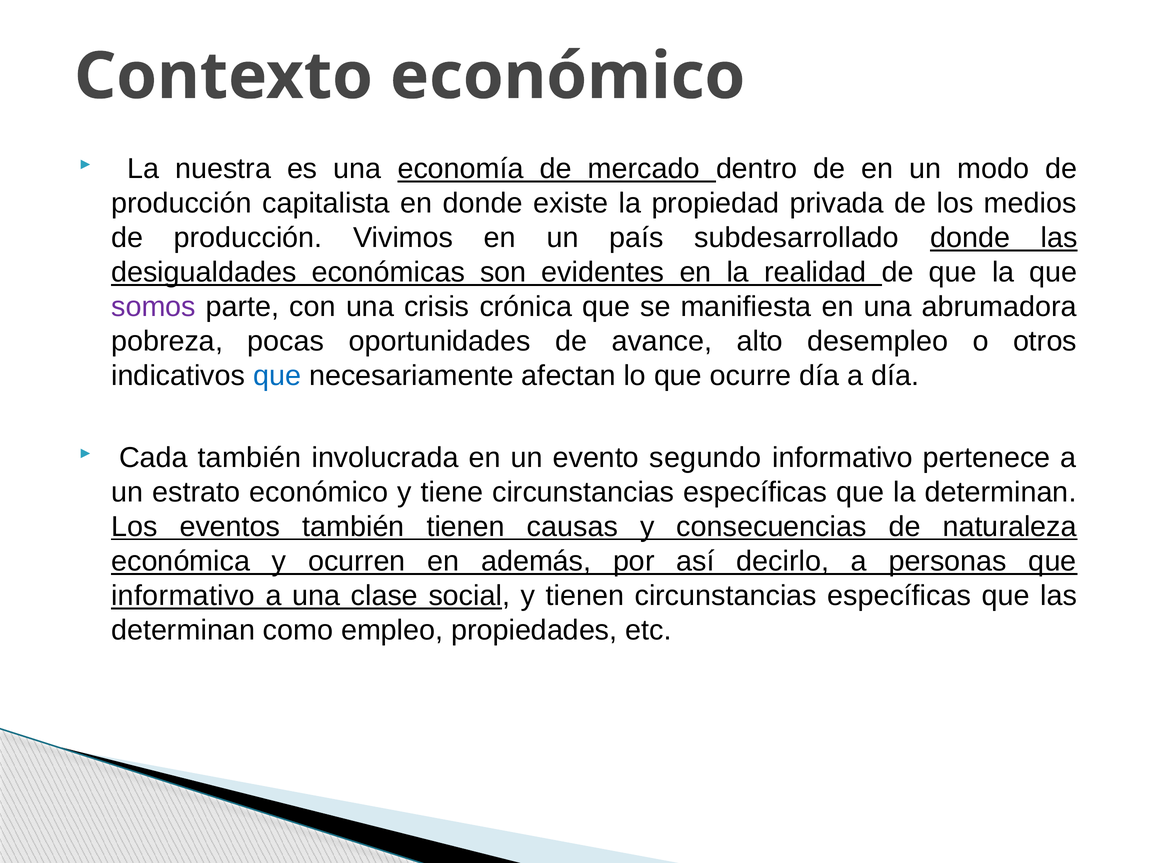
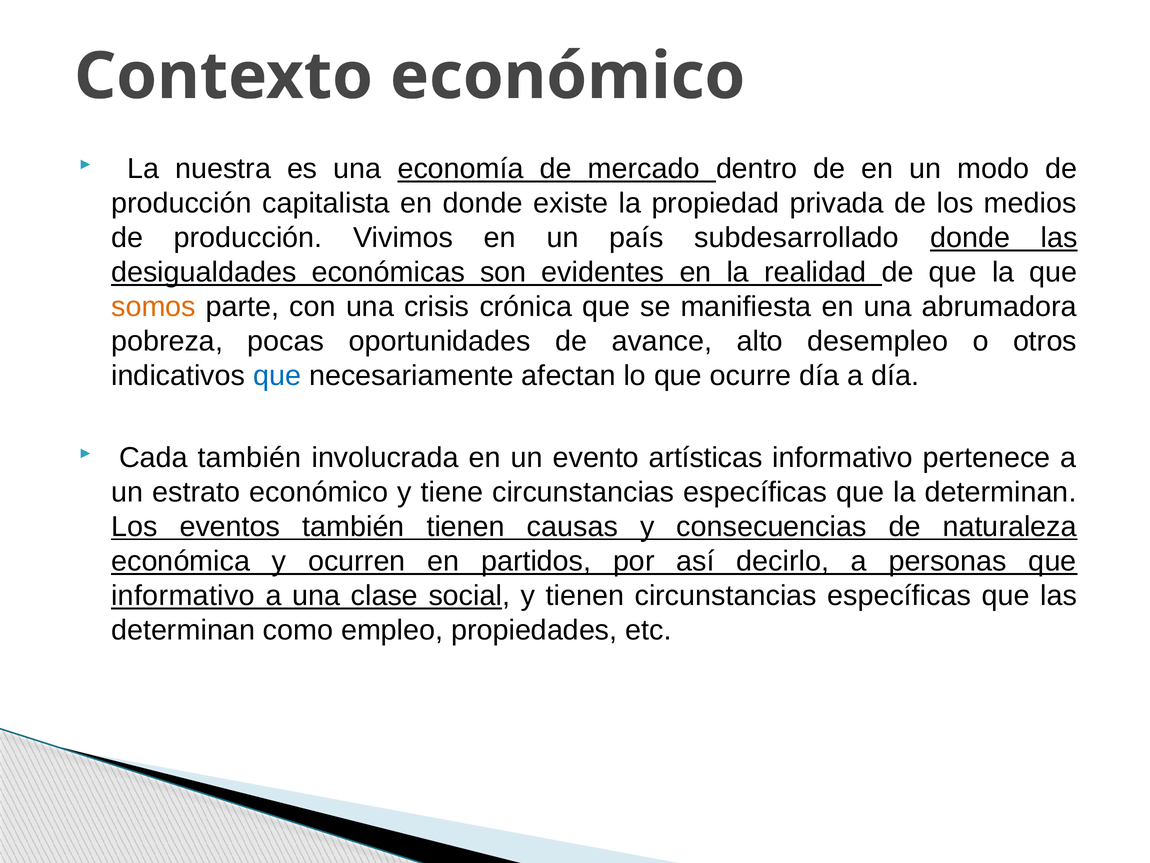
somos colour: purple -> orange (154, 307)
segundo: segundo -> artísticas (706, 457)
además: además -> partidos (536, 561)
